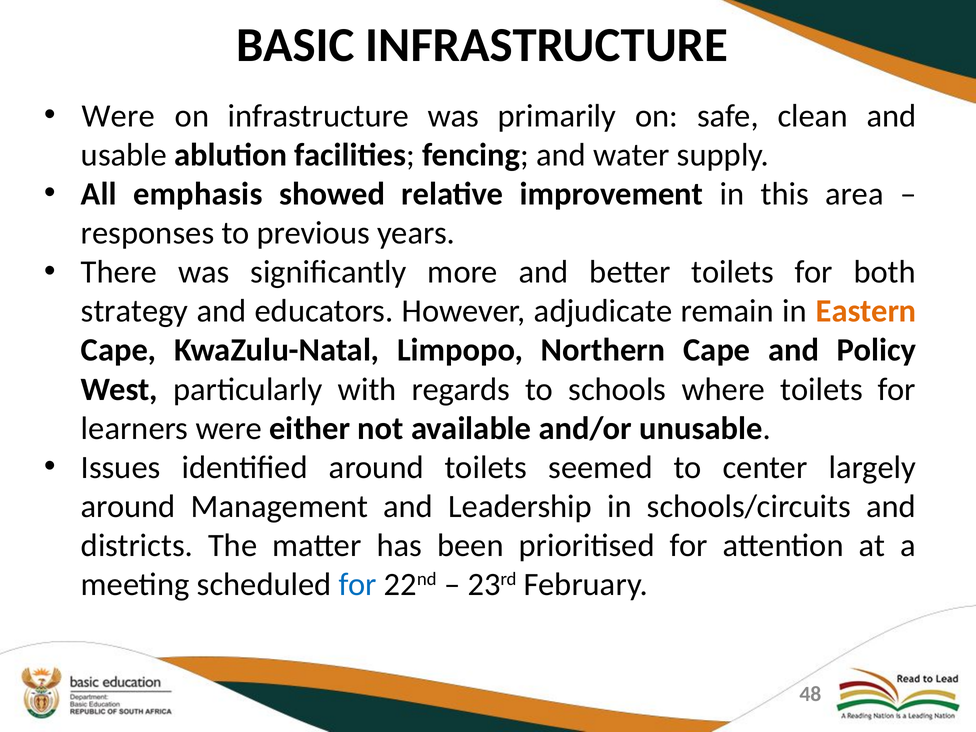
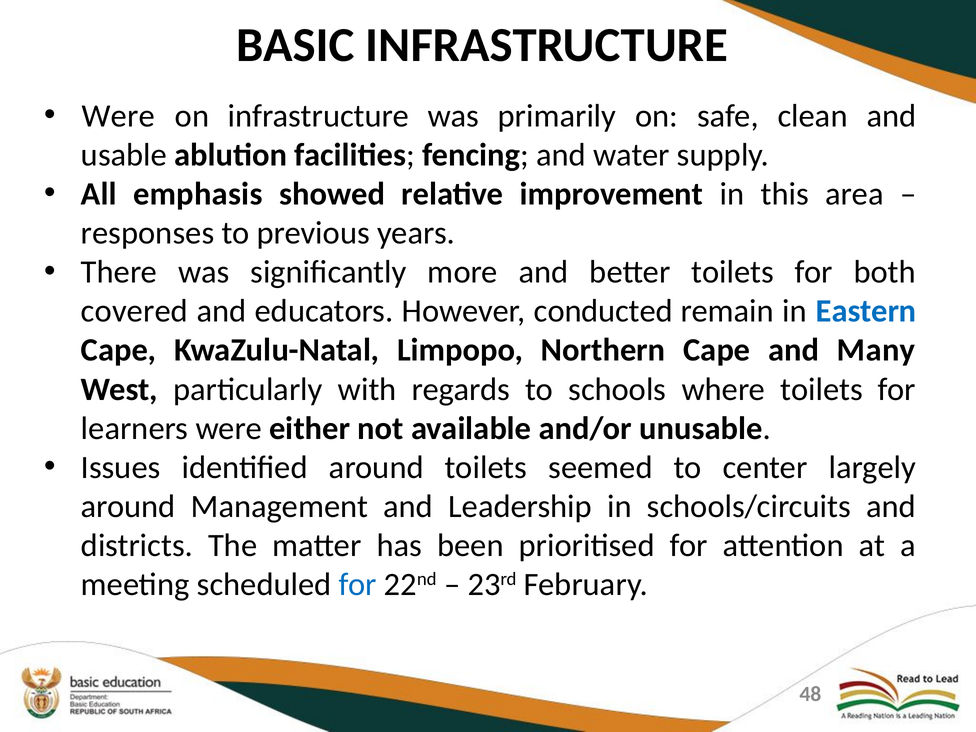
strategy: strategy -> covered (134, 311)
adjudicate: adjudicate -> conducted (603, 311)
Eastern colour: orange -> blue (866, 311)
Policy: Policy -> Many (876, 350)
